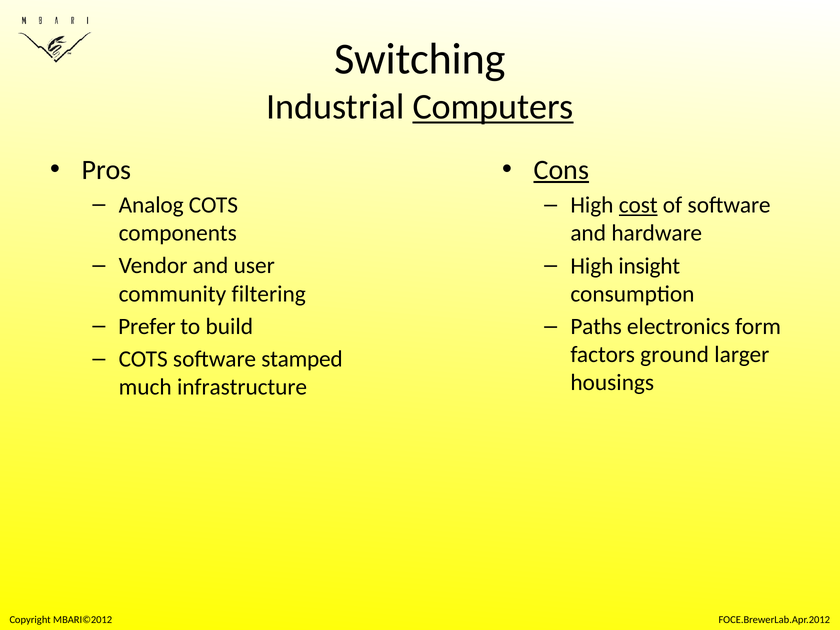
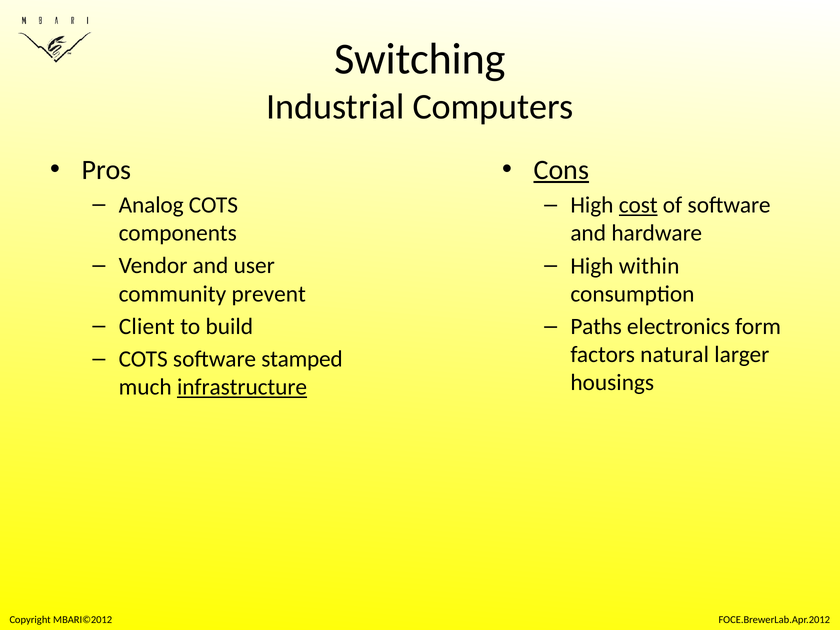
Computers underline: present -> none (493, 107)
insight: insight -> within (649, 266)
filtering: filtering -> prevent (269, 294)
Prefer: Prefer -> Client (147, 326)
ground: ground -> natural (675, 355)
infrastructure underline: none -> present (242, 387)
